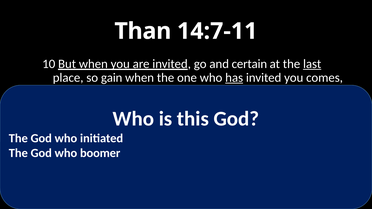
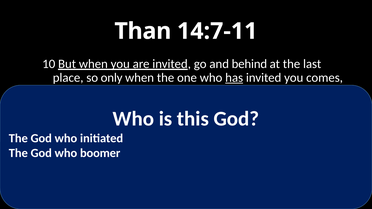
certain: certain -> behind (249, 64)
last underline: present -> none (312, 64)
gain: gain -> only (112, 78)
